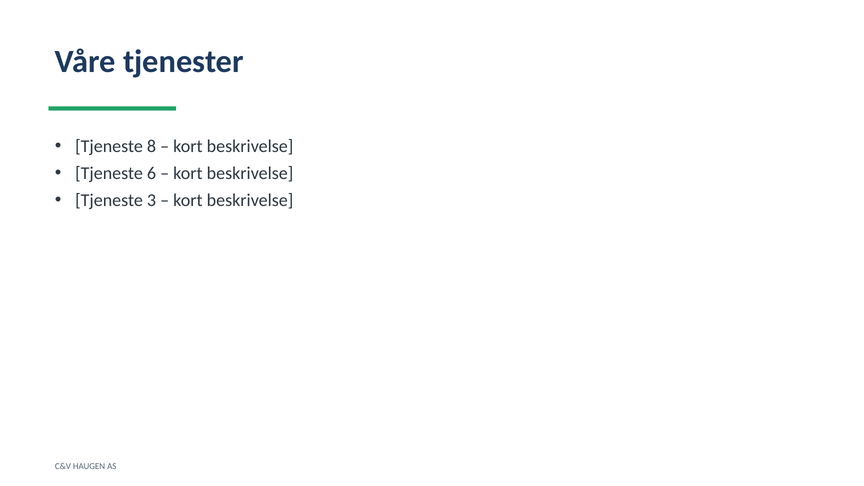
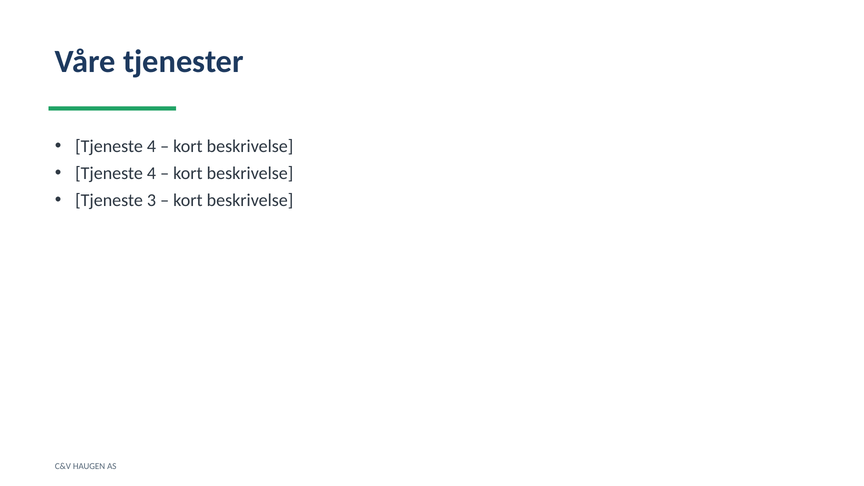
8: 8 -> 4 (151, 146)
6: 6 -> 4 (151, 173)
